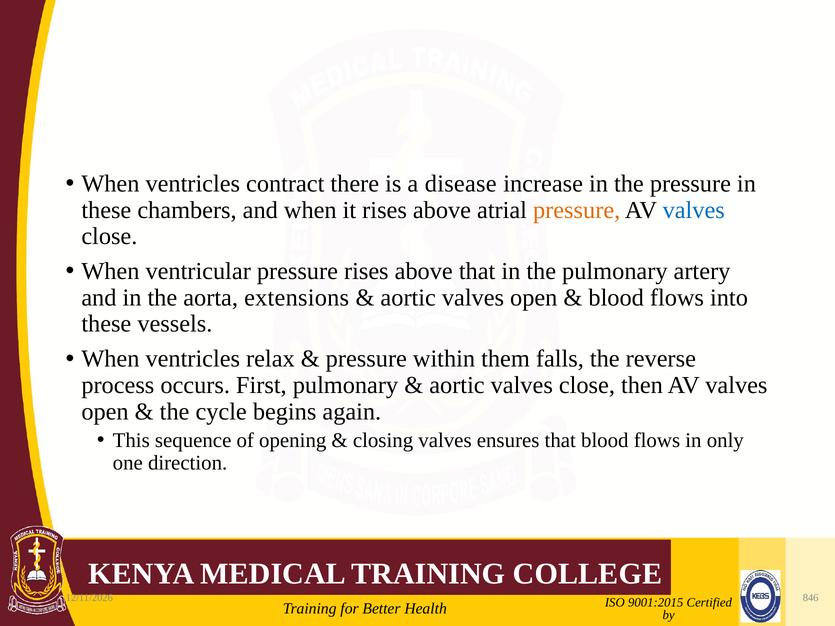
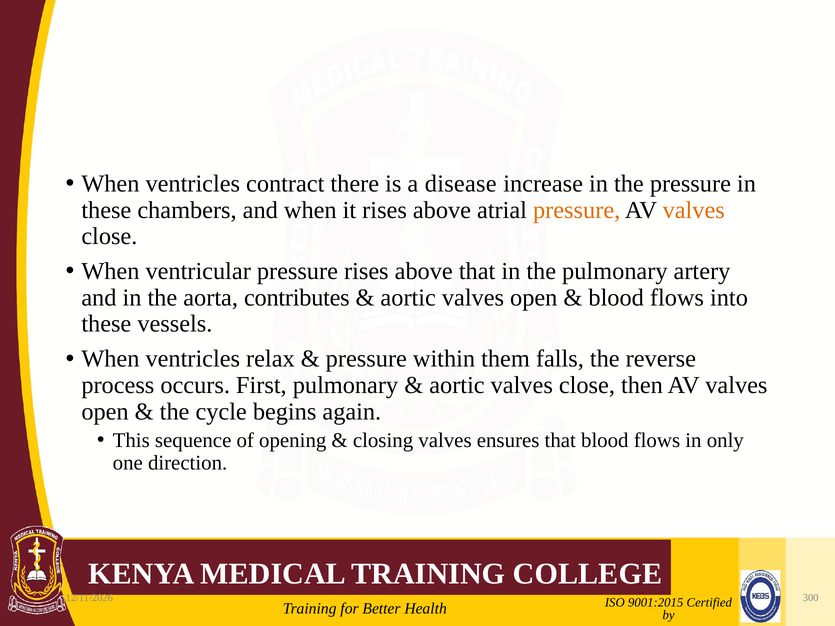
valves colour: blue -> orange (694, 210)
extensions: extensions -> contributes (297, 298)
846: 846 -> 300 (811, 598)
